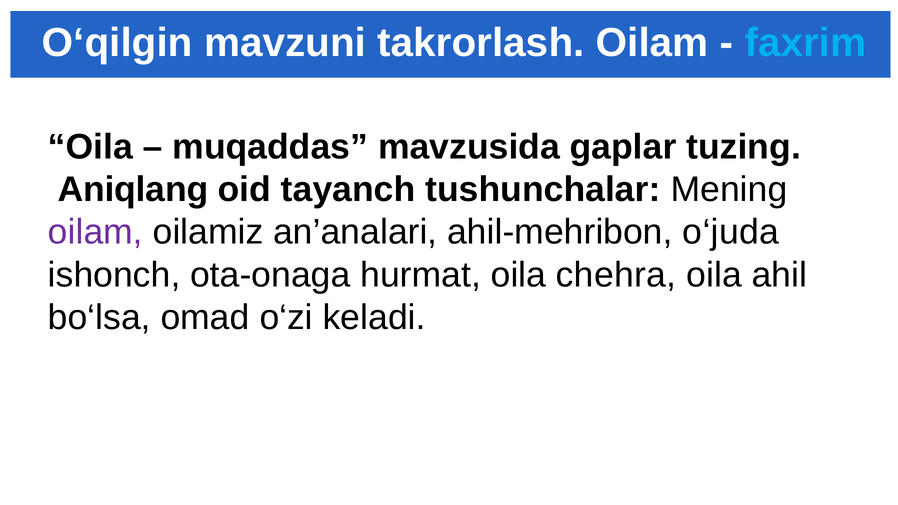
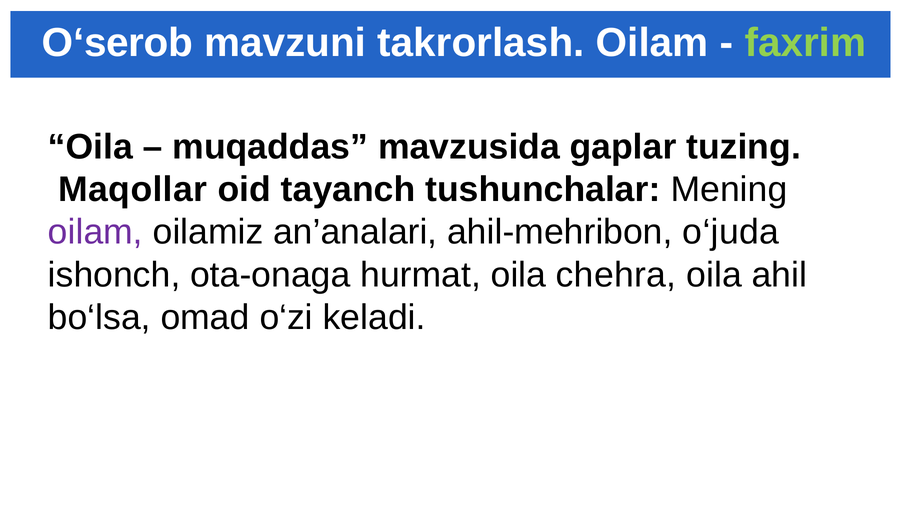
O‘qilgin: O‘qilgin -> O‘serob (117, 43)
faxrim colour: light blue -> light green (805, 43)
Aniqlang: Aniqlang -> Maqollar (133, 190)
